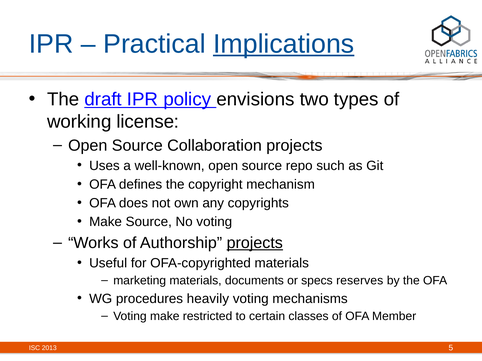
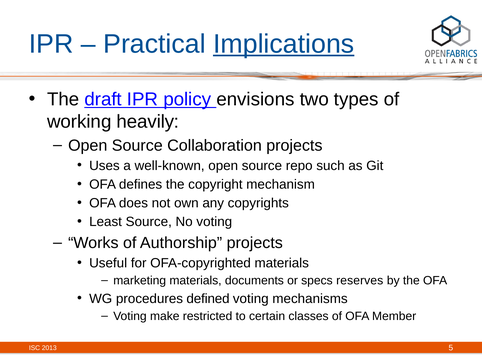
license: license -> heavily (148, 122)
Make: Make -> Least (106, 222)
projects underline: present -> none (255, 243)
heavily: heavily -> defined (208, 299)
